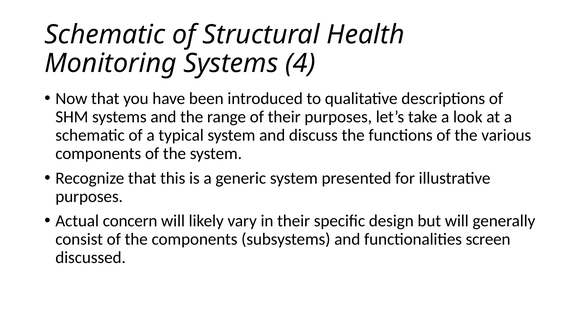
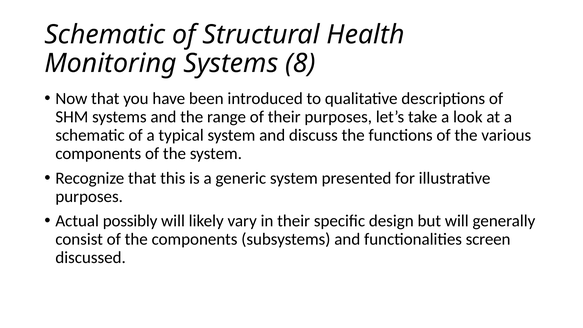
4: 4 -> 8 (300, 63)
concern: concern -> possibly (130, 221)
